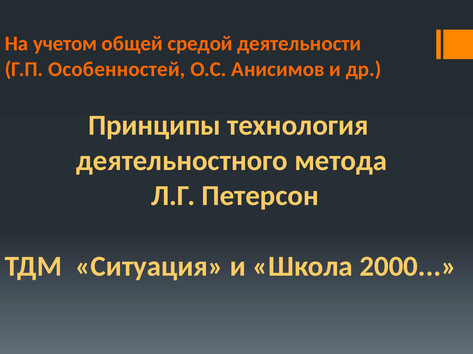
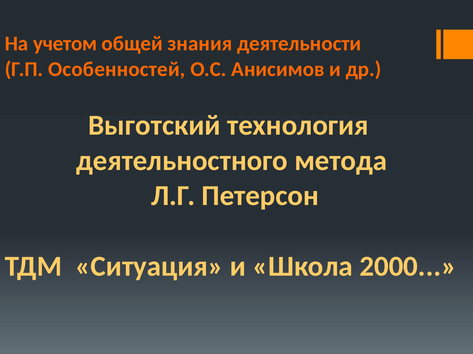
средой: средой -> знания (200, 44)
Принципы: Принципы -> Выготский (154, 126)
